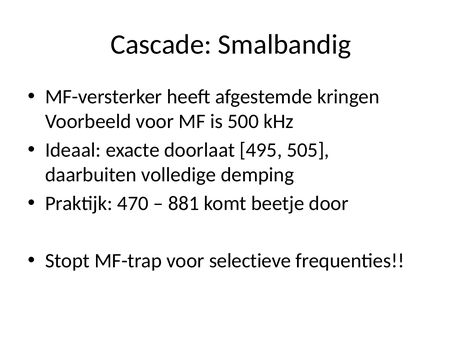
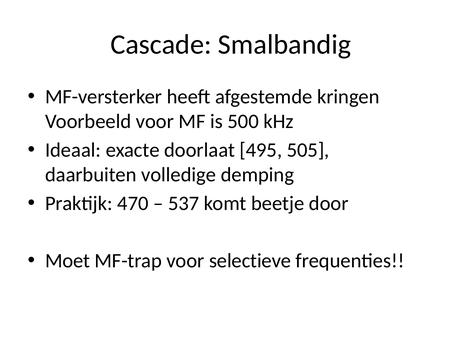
881: 881 -> 537 (184, 204)
Stopt: Stopt -> Moet (67, 261)
